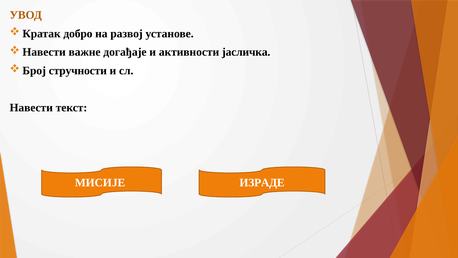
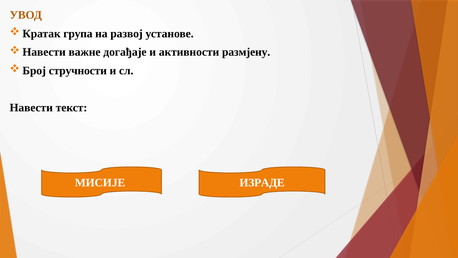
добро: добро -> група (78, 34)
јасличка: јасличка -> размјену (246, 52)
